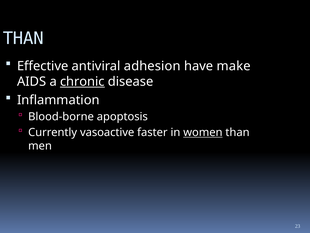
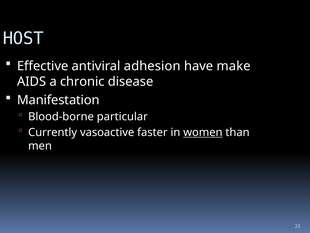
THAN: THAN -> HOST (23, 38)
chronic underline: present -> none (82, 81)
Inflammation: Inflammation -> Manifestation (58, 100)
apoptosis: apoptosis -> particular (122, 116)
